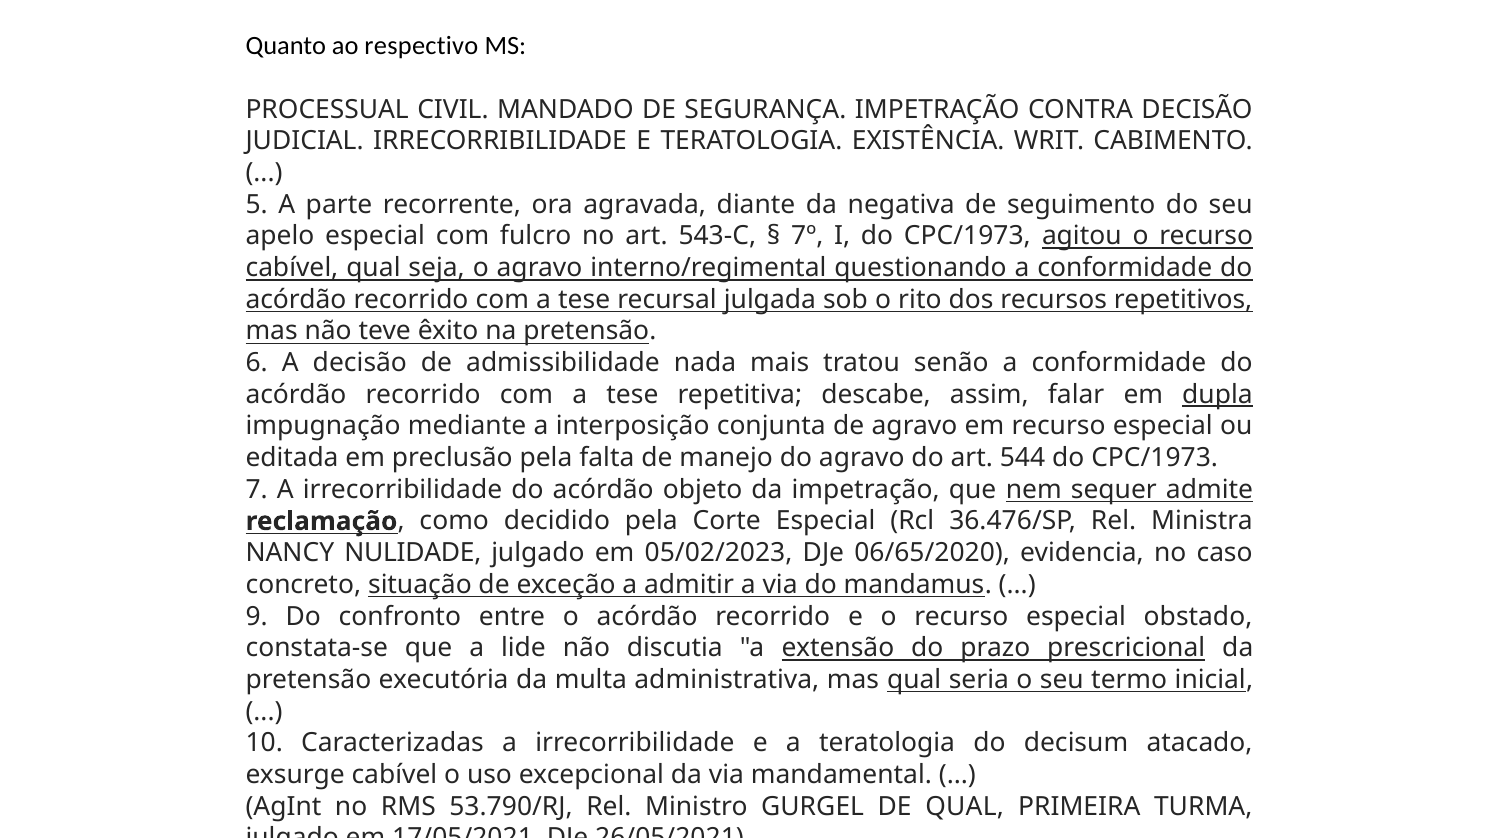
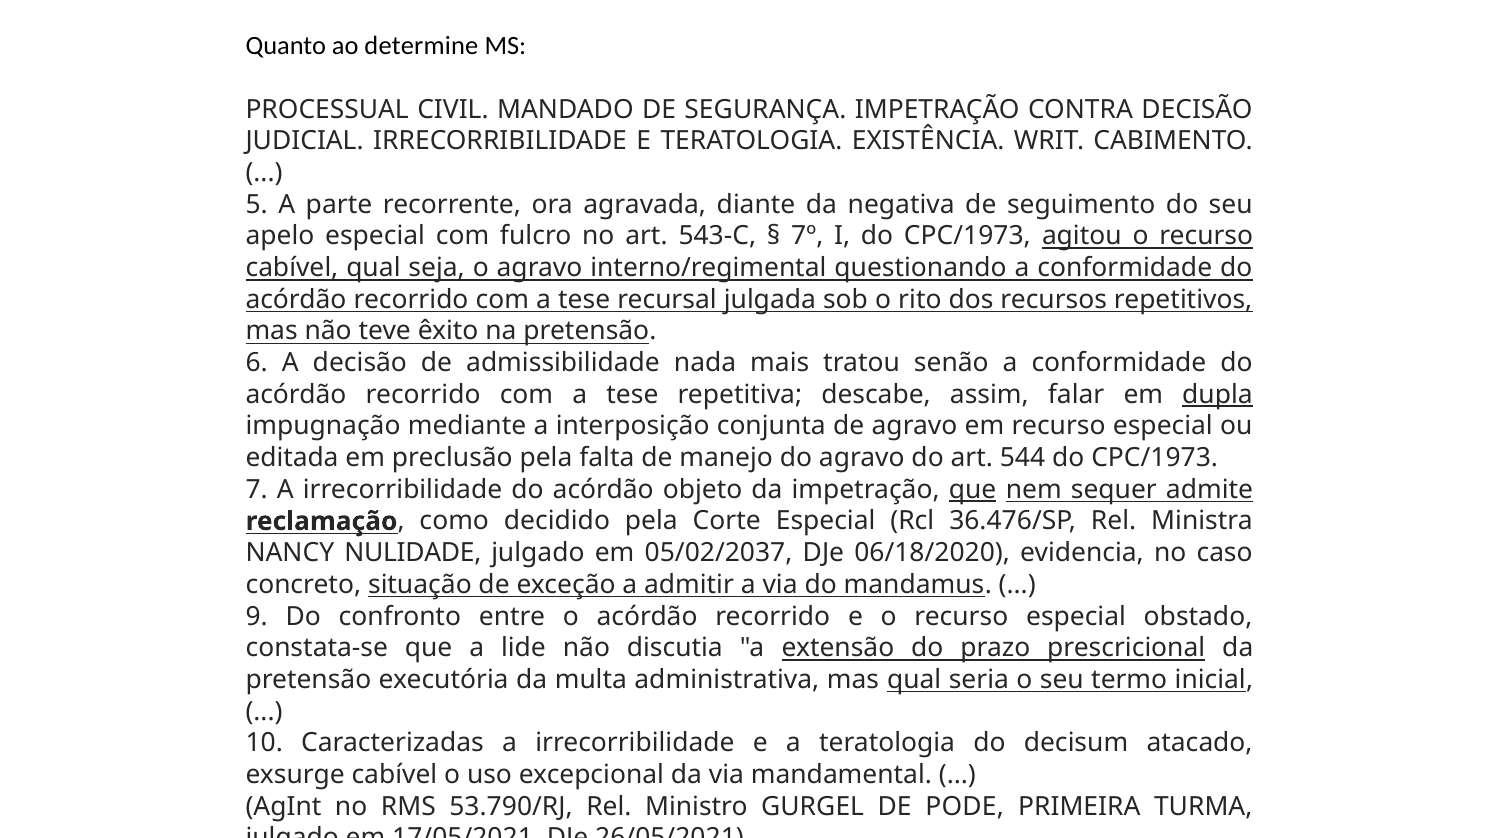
respectivo: respectivo -> determine (421, 46)
que underline: none -> present (973, 490)
05/02/2023: 05/02/2023 -> 05/02/2037 (719, 553)
06/65/2020: 06/65/2020 -> 06/18/2020 (932, 553)
DE QUAL: QUAL -> PODE (965, 806)
